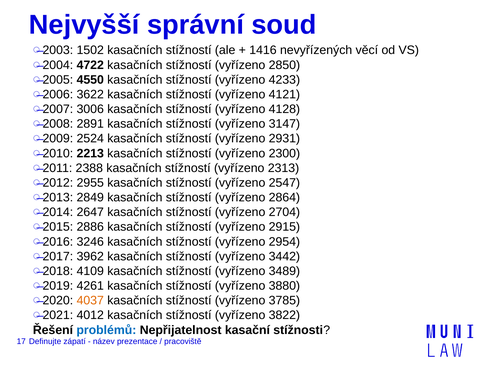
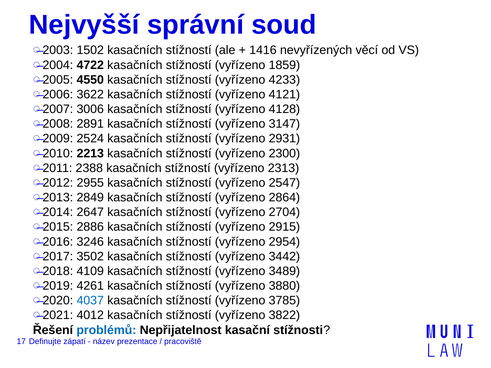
2850: 2850 -> 1859 (284, 65)
3962: 3962 -> 3502 (90, 256)
4037 colour: orange -> blue (90, 301)
